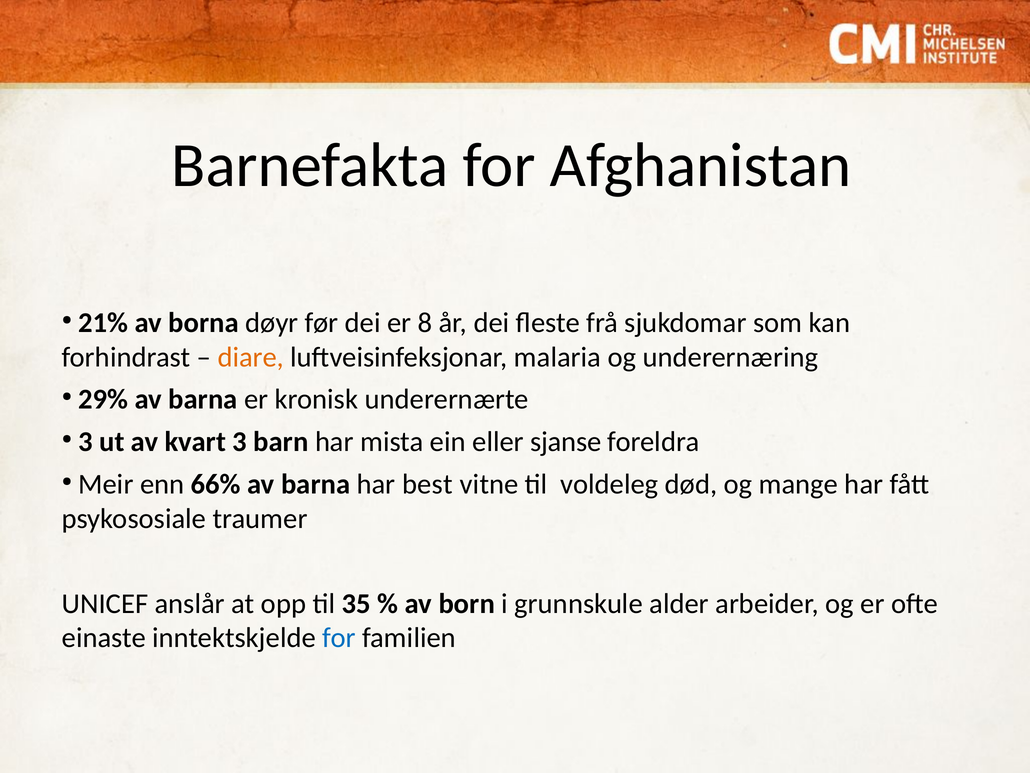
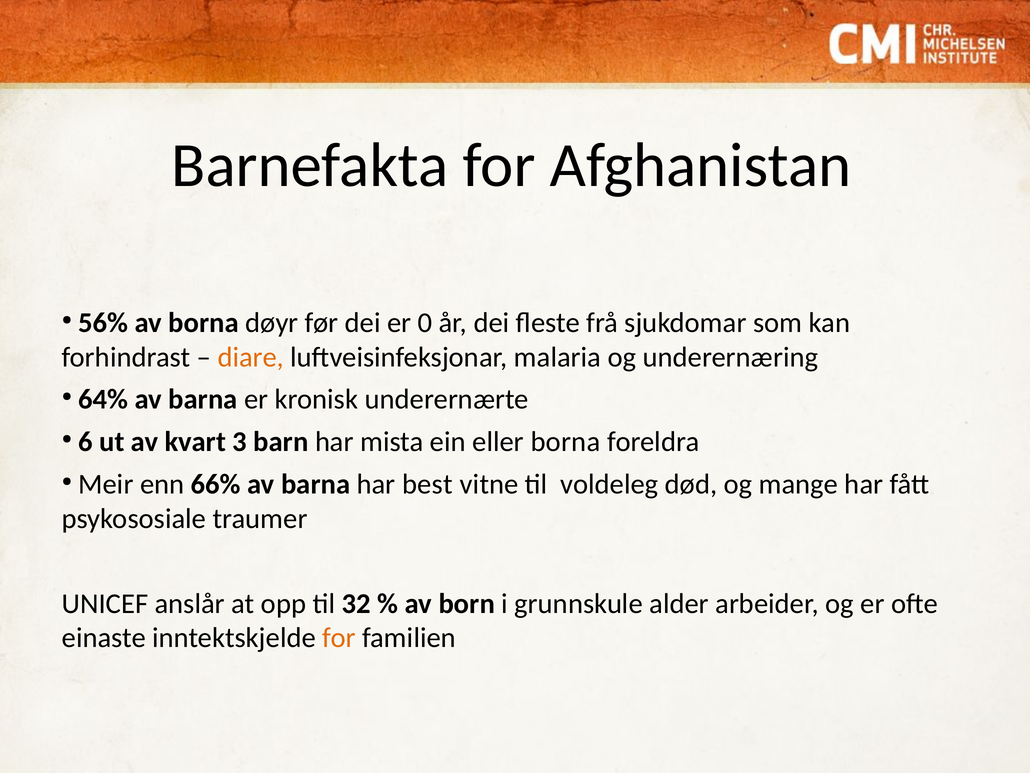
21%: 21% -> 56% (103, 323)
8: 8 -> 0 (425, 323)
29%: 29% -> 64% (103, 399)
3: 3 -> 6 (86, 442)
eller sjanse: sjanse -> borna (566, 442)
35: 35 -> 32 (356, 603)
for colour: blue -> orange (339, 638)
